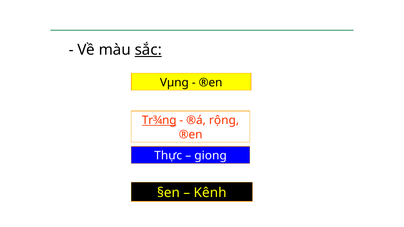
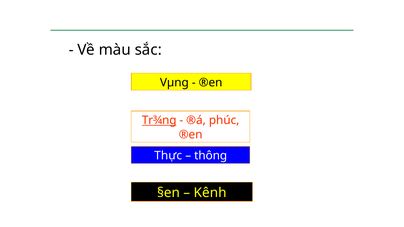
sắc underline: present -> none (148, 50)
rộng: rộng -> phúc (224, 121)
giọng: giọng -> thông (211, 156)
